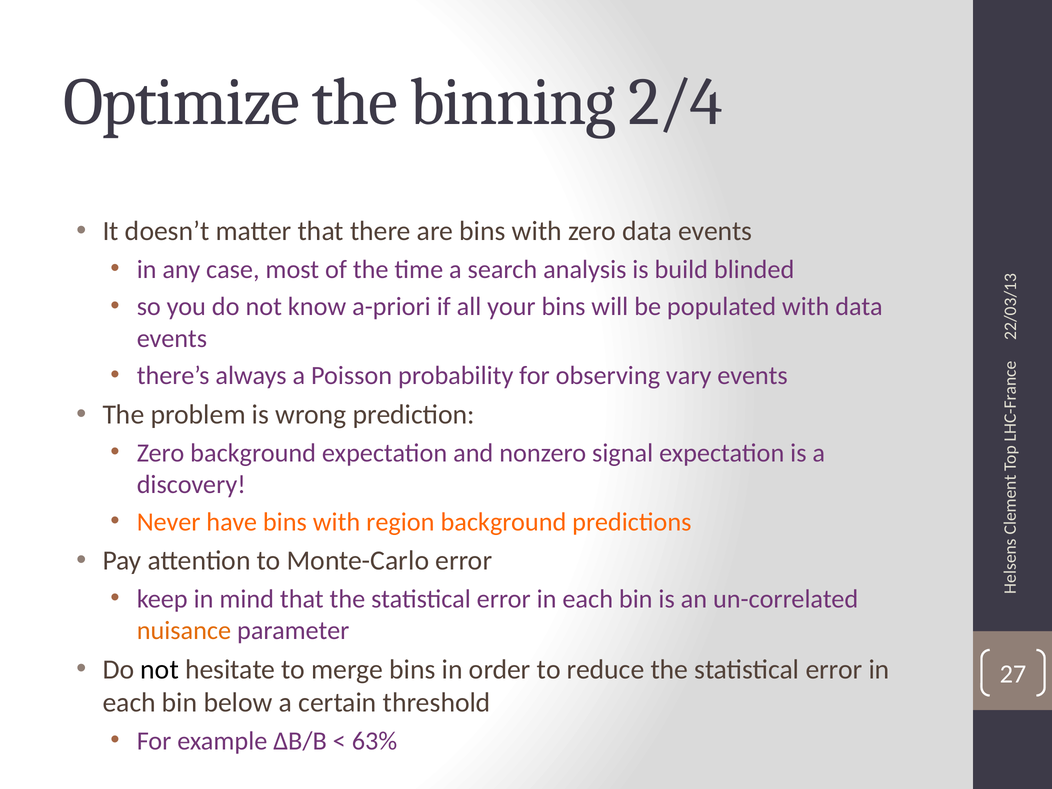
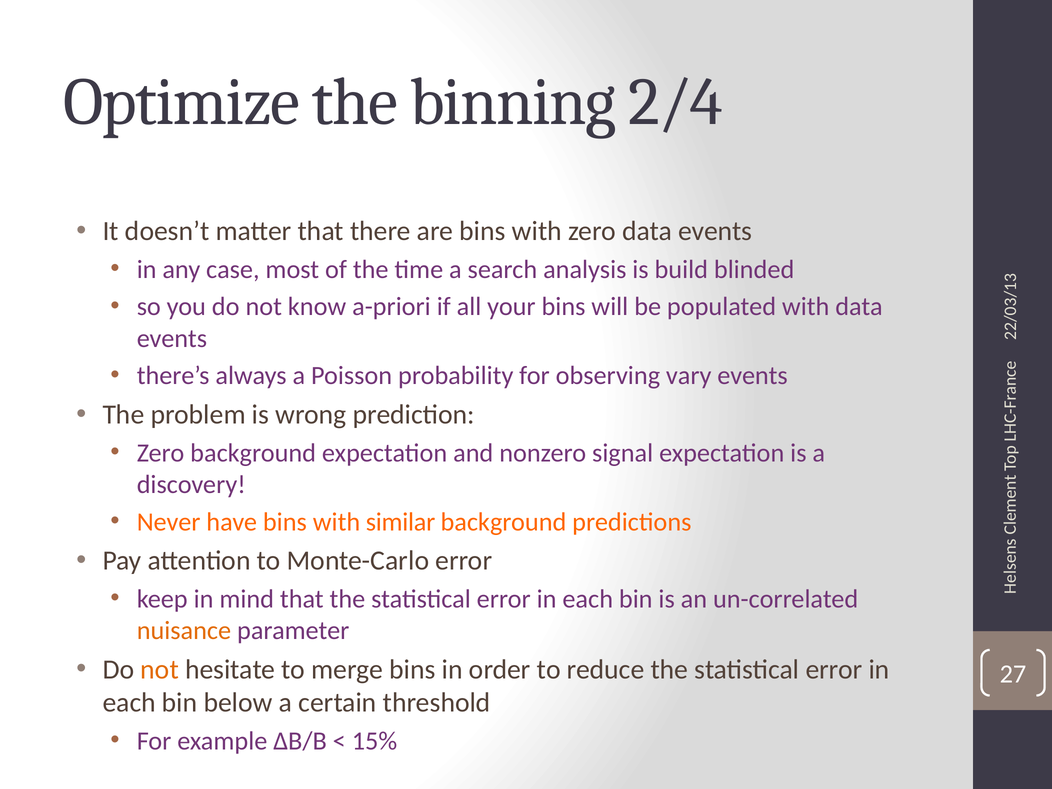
region: region -> similar (401, 522)
not colour: black -> orange (160, 669)
63%: 63% -> 15% (374, 741)
